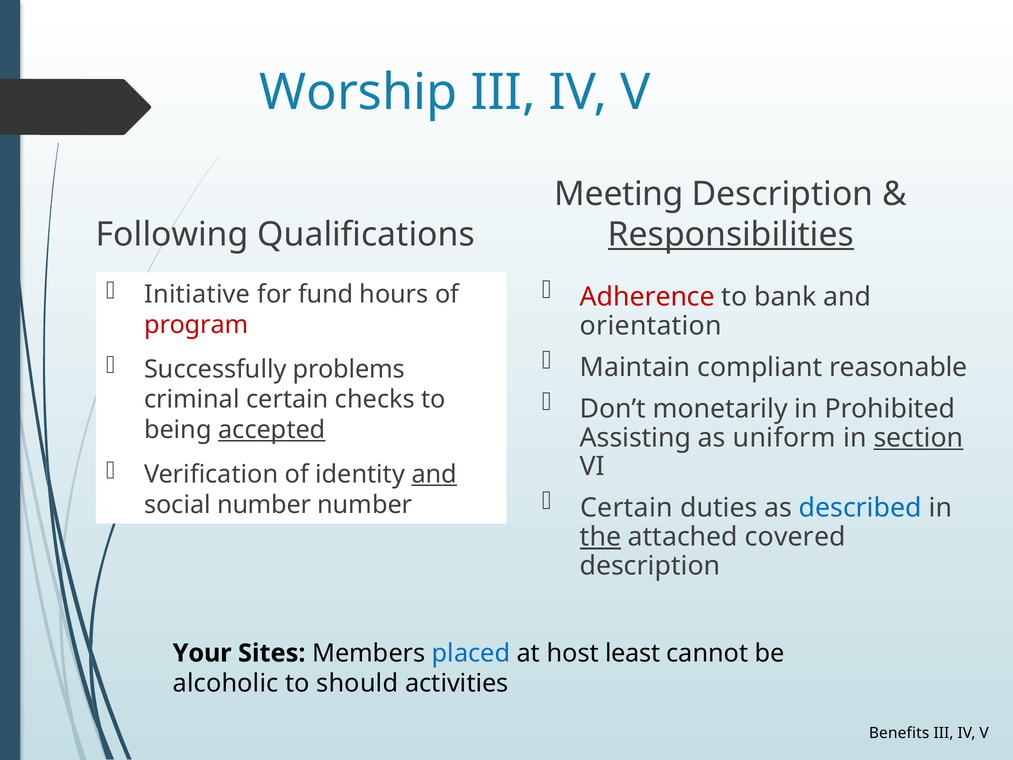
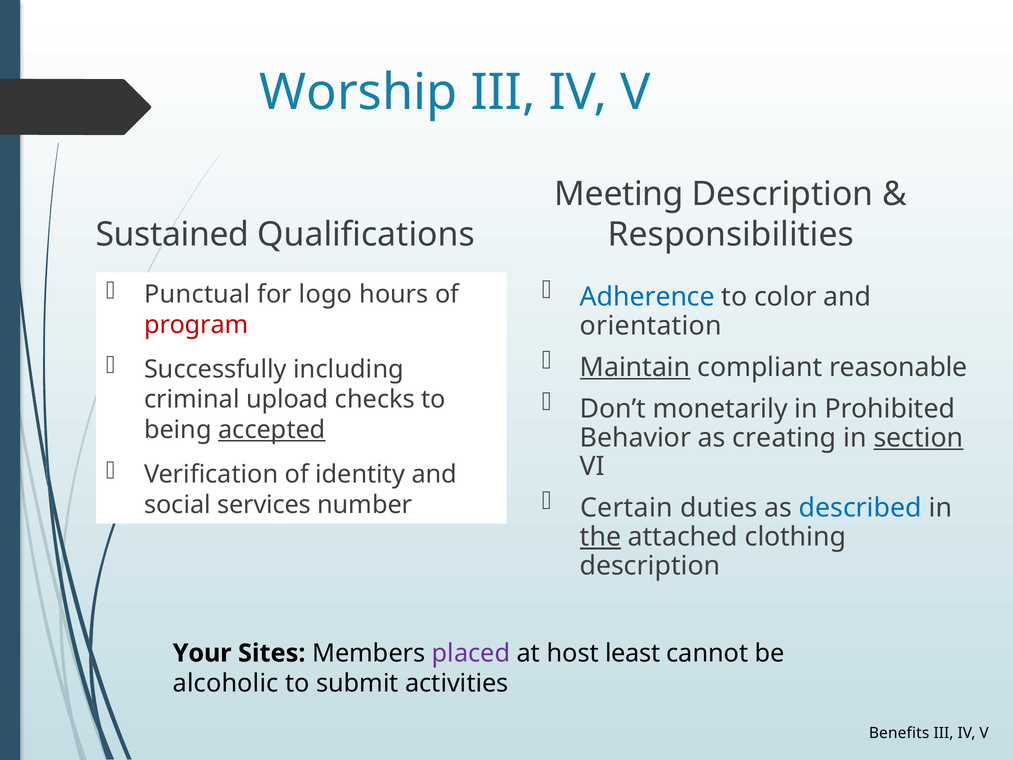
Following: Following -> Sustained (172, 234)
Responsibilities underline: present -> none (731, 234)
Adherence colour: red -> blue (647, 297)
bank: bank -> color (785, 297)
Initiative: Initiative -> Punctual (197, 294)
fund: fund -> logo (325, 294)
Maintain underline: none -> present (635, 367)
problems: problems -> including (349, 369)
criminal certain: certain -> upload (287, 399)
Assisting: Assisting -> Behavior (635, 438)
uniform: uniform -> creating (784, 438)
and underline: present -> none (434, 474)
social number: number -> services (264, 505)
covered: covered -> clothing (795, 537)
placed colour: blue -> purple (471, 653)
should: should -> submit (357, 683)
